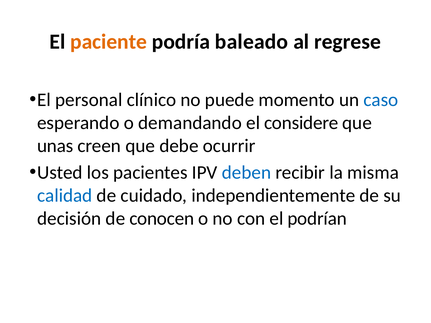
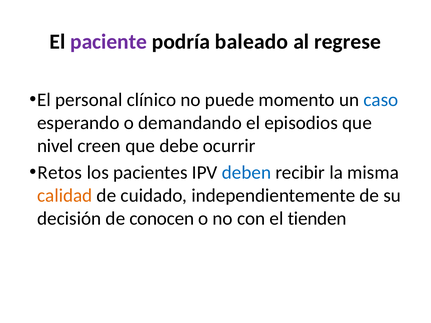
paciente colour: orange -> purple (109, 42)
considere: considere -> episodios (301, 123)
unas: unas -> nivel (55, 146)
Usted: Usted -> Retos (60, 173)
calidad colour: blue -> orange (65, 196)
podrían: podrían -> tienden (317, 219)
